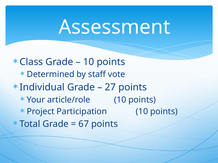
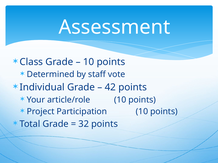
27: 27 -> 42 (110, 88)
67: 67 -> 32 (84, 124)
